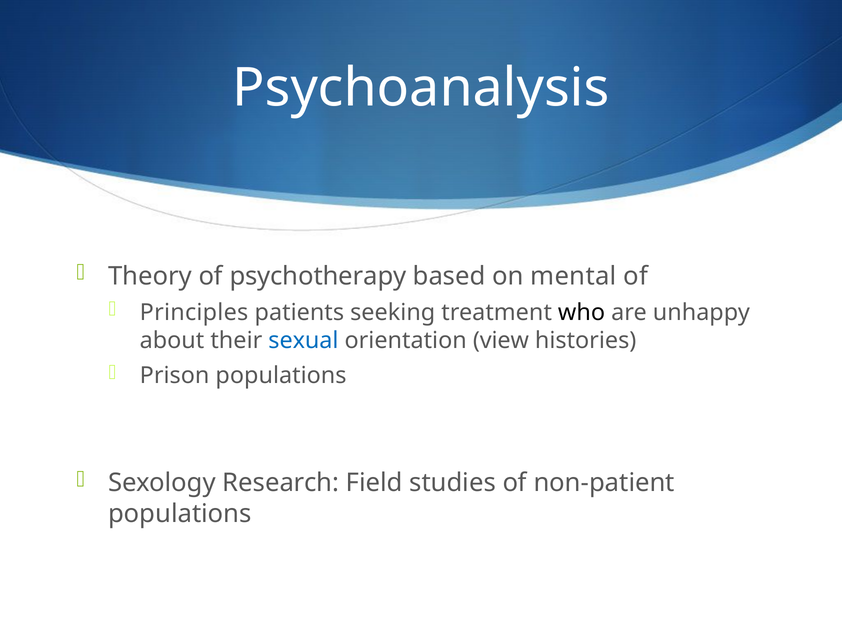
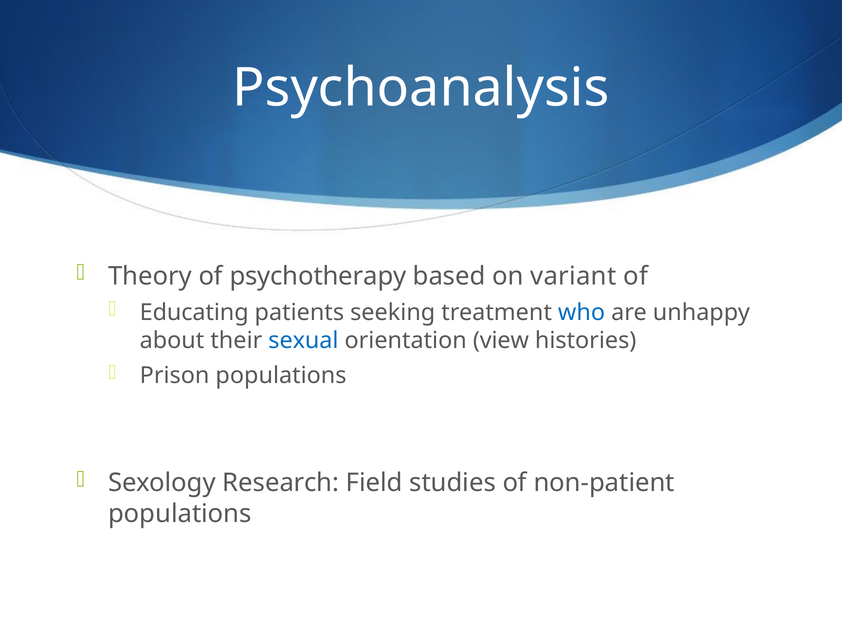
mental: mental -> variant (573, 277)
Principles: Principles -> Educating (194, 313)
who colour: black -> blue (582, 313)
